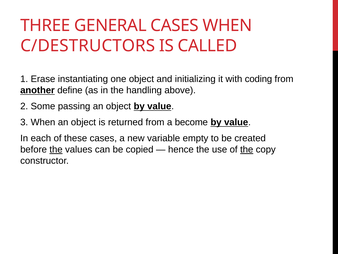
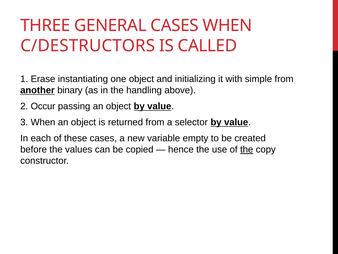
coding: coding -> simple (258, 79)
define: define -> binary (70, 90)
Some: Some -> Occur (43, 106)
become: become -> selector (191, 122)
the underline: present -> none (56, 149)
